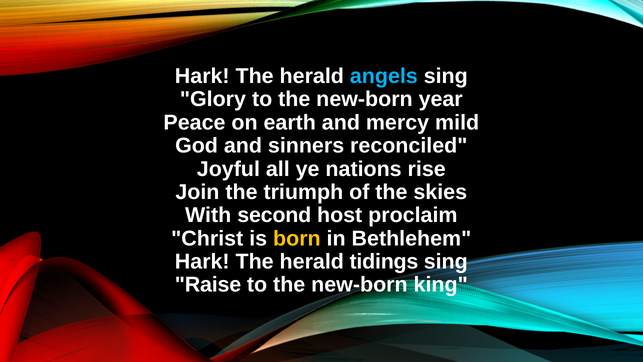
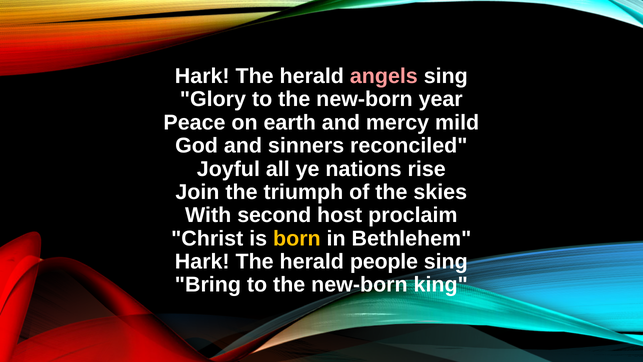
angels colour: light blue -> pink (384, 76)
tidings: tidings -> people (384, 261)
Raise: Raise -> Bring (208, 285)
